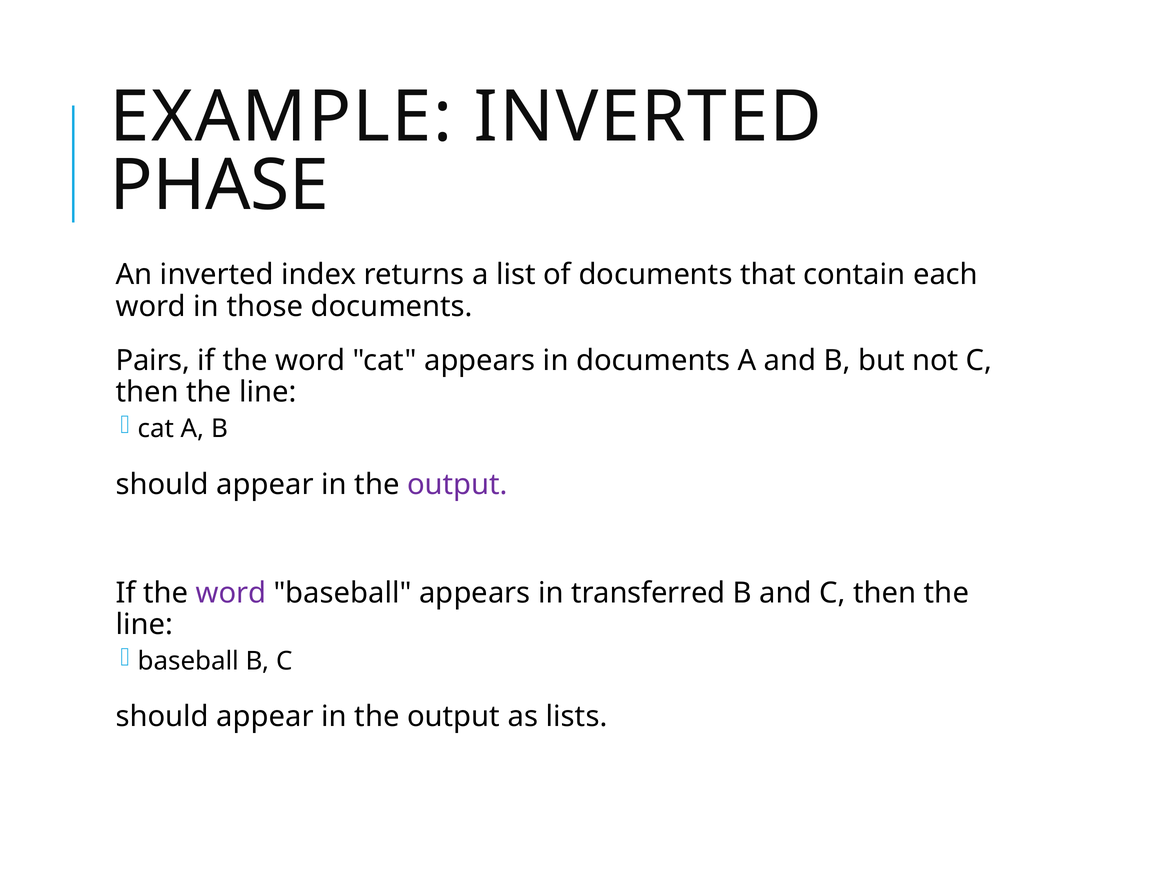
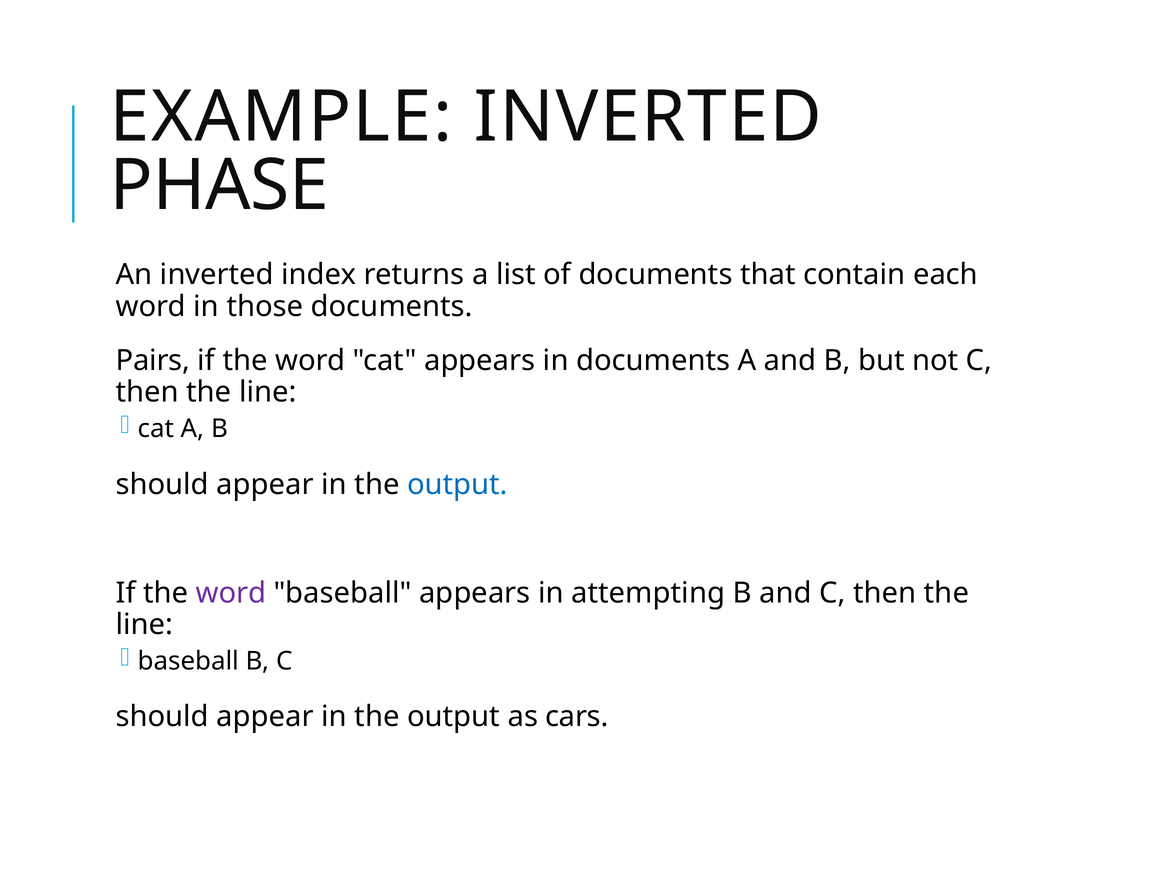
output colour: purple -> blue (458, 484)
transferred: transferred -> attempting (648, 593)
lists: lists -> cars (577, 717)
